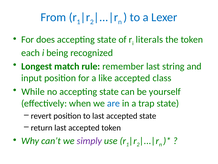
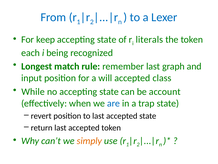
does: does -> keep (46, 39)
string: string -> graph (173, 66)
like: like -> will (105, 78)
yourself: yourself -> account (165, 91)
simply colour: purple -> orange (89, 140)
